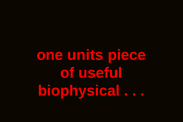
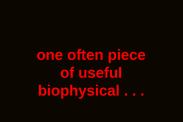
units: units -> often (85, 55)
